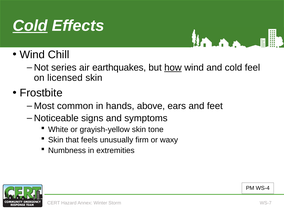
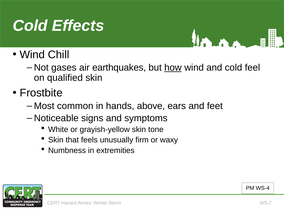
Cold underline: present -> none (30, 26)
series: series -> gases (64, 68)
licensed: licensed -> qualified (65, 78)
